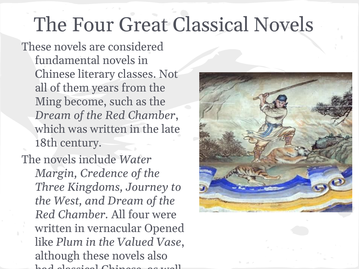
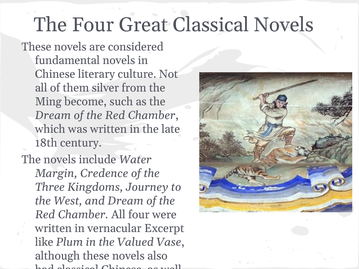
classes: classes -> culture (137, 74)
years: years -> silver (105, 88)
Opened: Opened -> Excerpt (164, 229)
